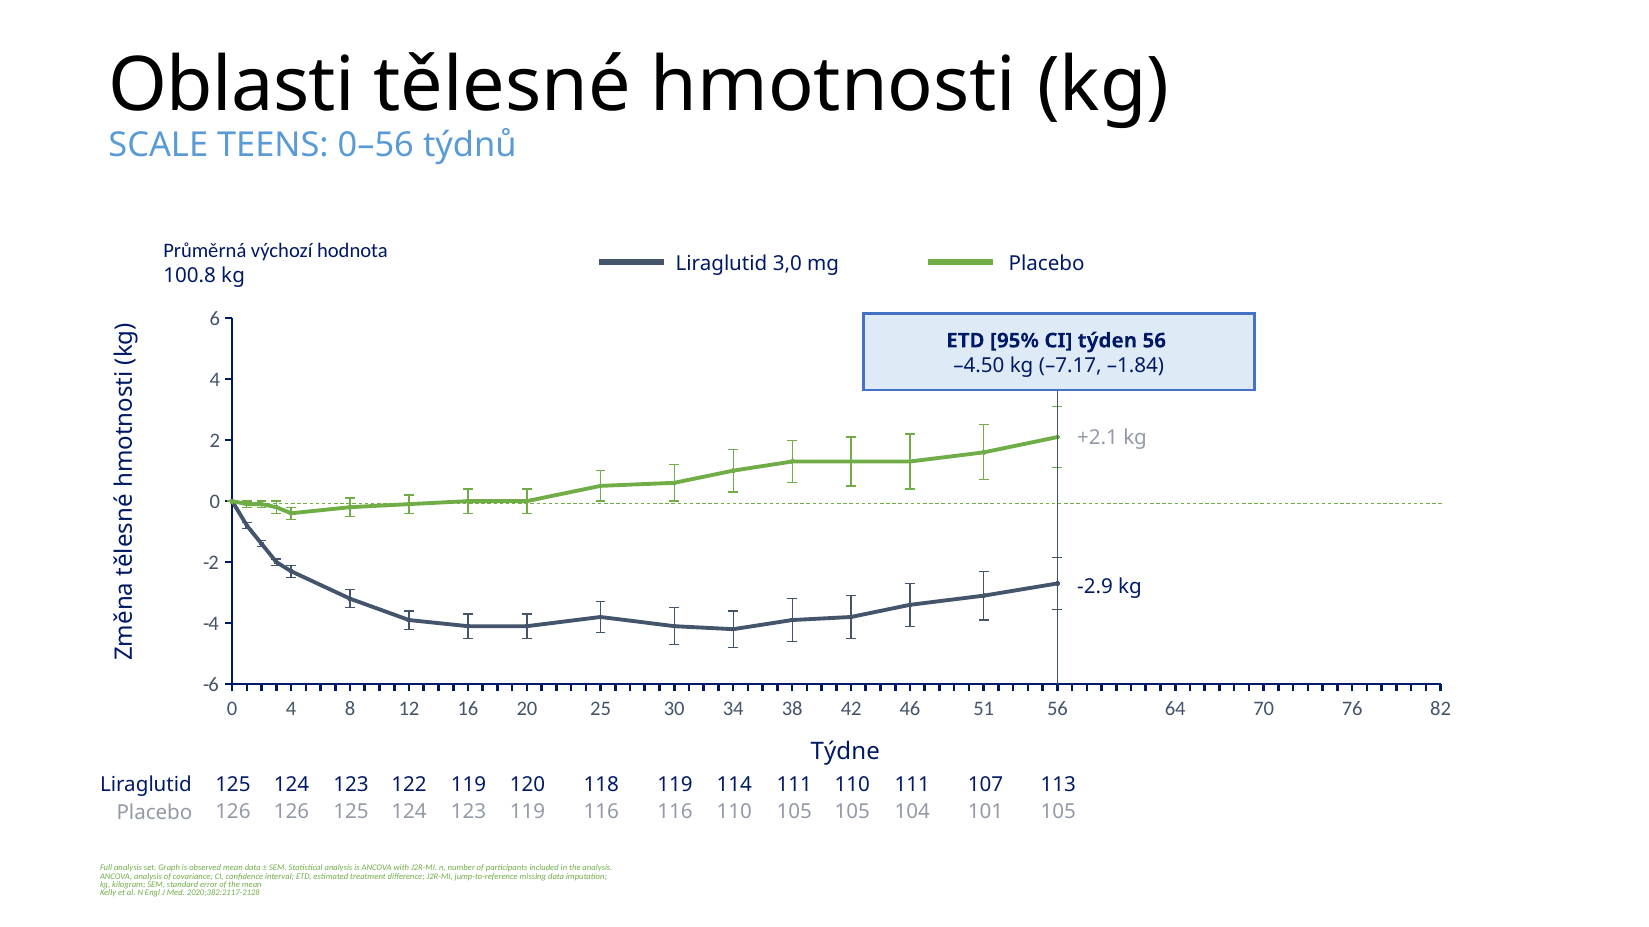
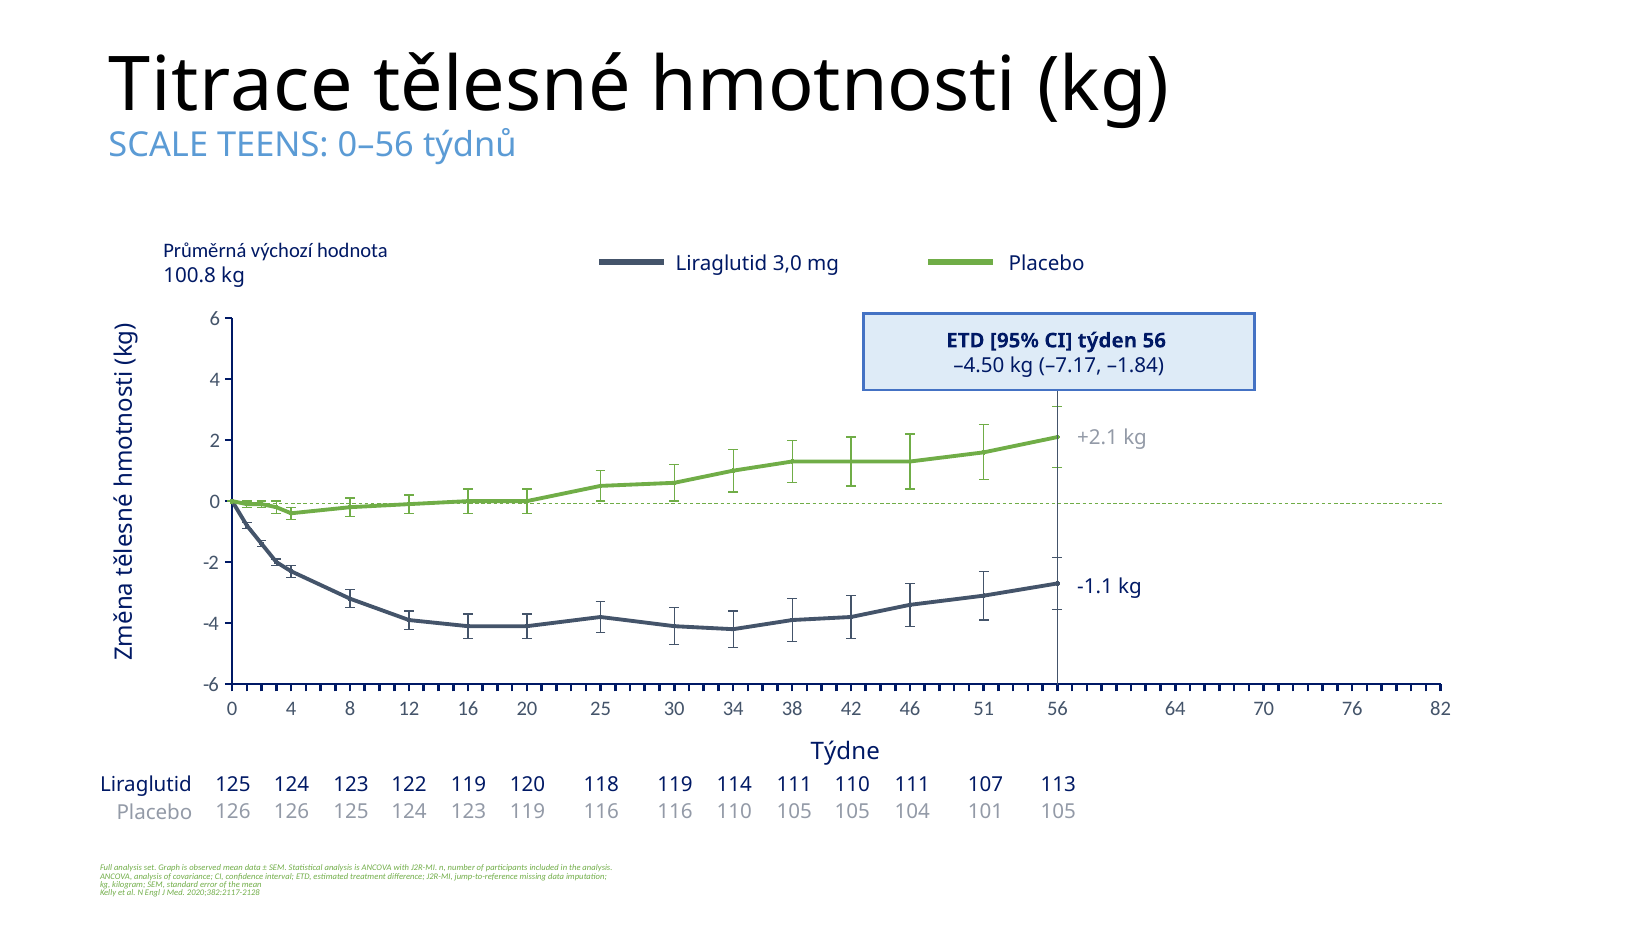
Oblasti: Oblasti -> Titrace (231, 86)
-2.9: -2.9 -> -1.1 (1095, 587)
